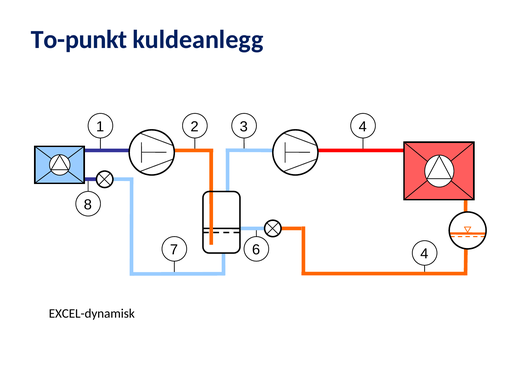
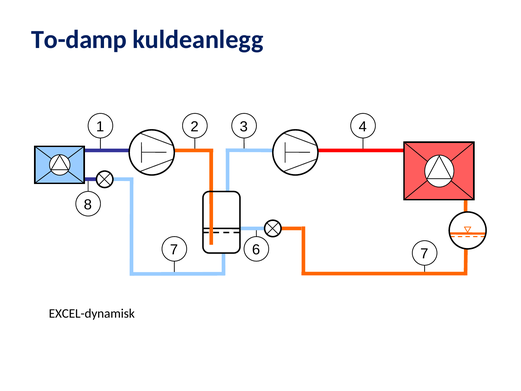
To-punkt: To-punkt -> To-damp (79, 40)
6 4: 4 -> 7 (424, 254)
